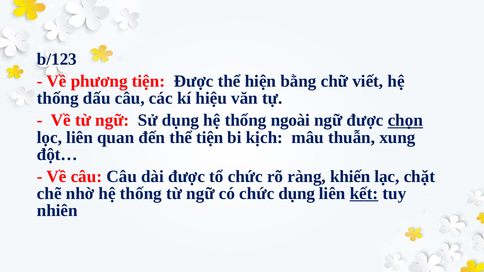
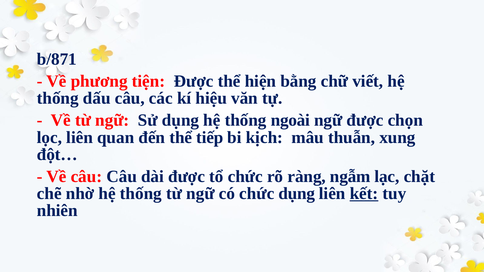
b/123: b/123 -> b/871 (57, 59)
chọn underline: present -> none (405, 120)
thể tiện: tiện -> tiếp (210, 137)
khiến: khiến -> ngẫm (350, 177)
